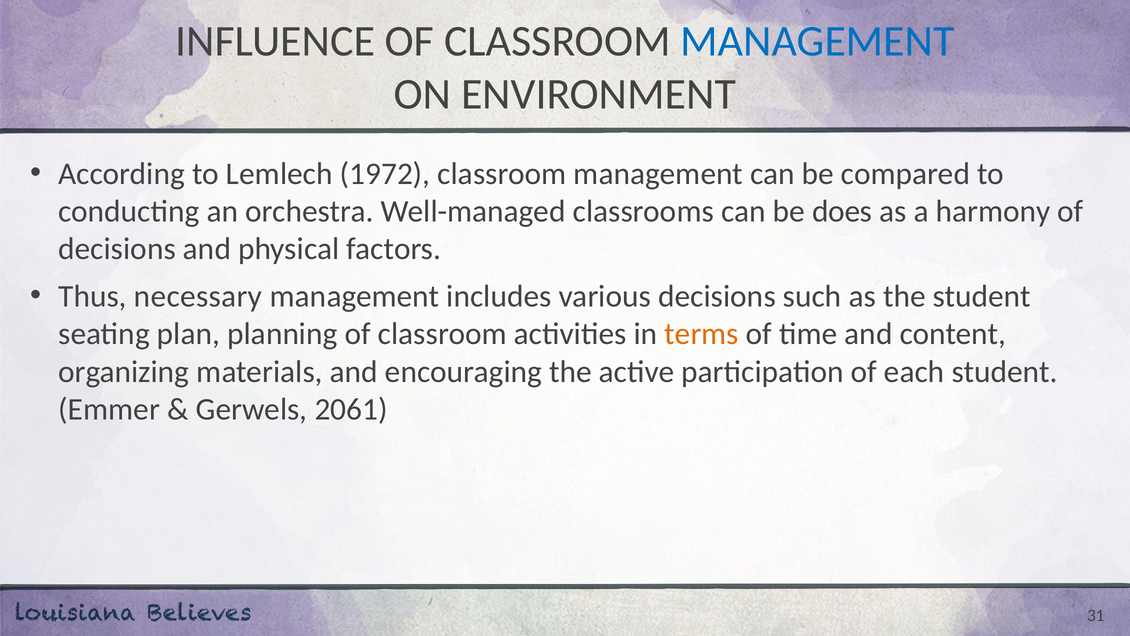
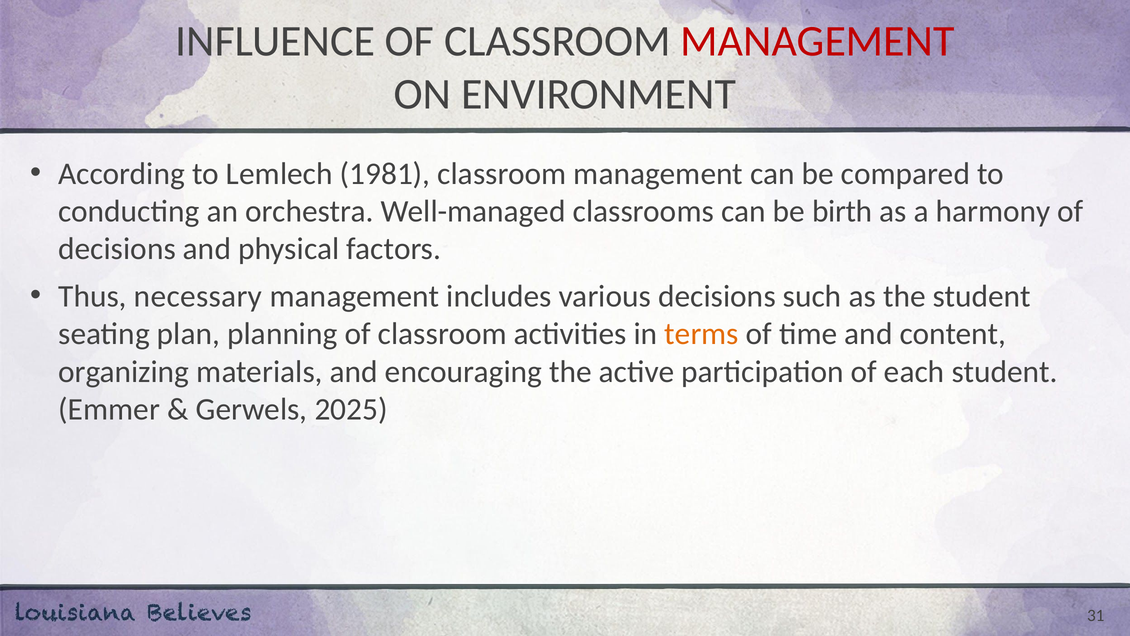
MANAGEMENT colour: blue -> red (817, 41)
1972: 1972 -> 1981 (385, 174)
does: does -> birth (842, 211)
2061: 2061 -> 2025 (351, 409)
